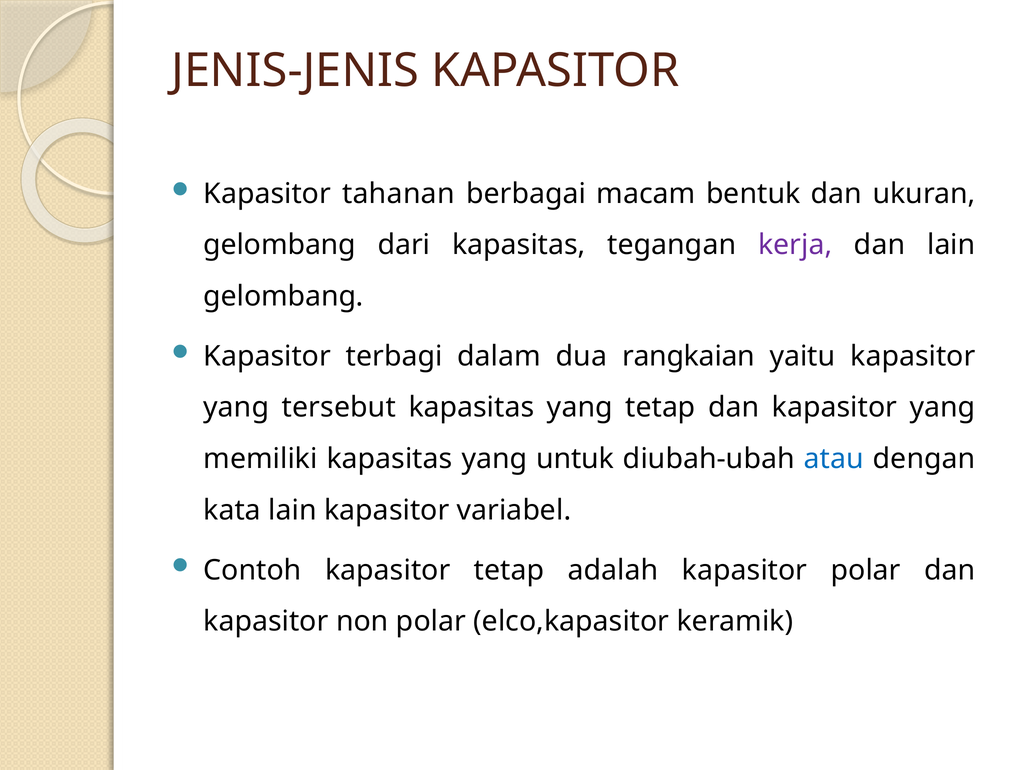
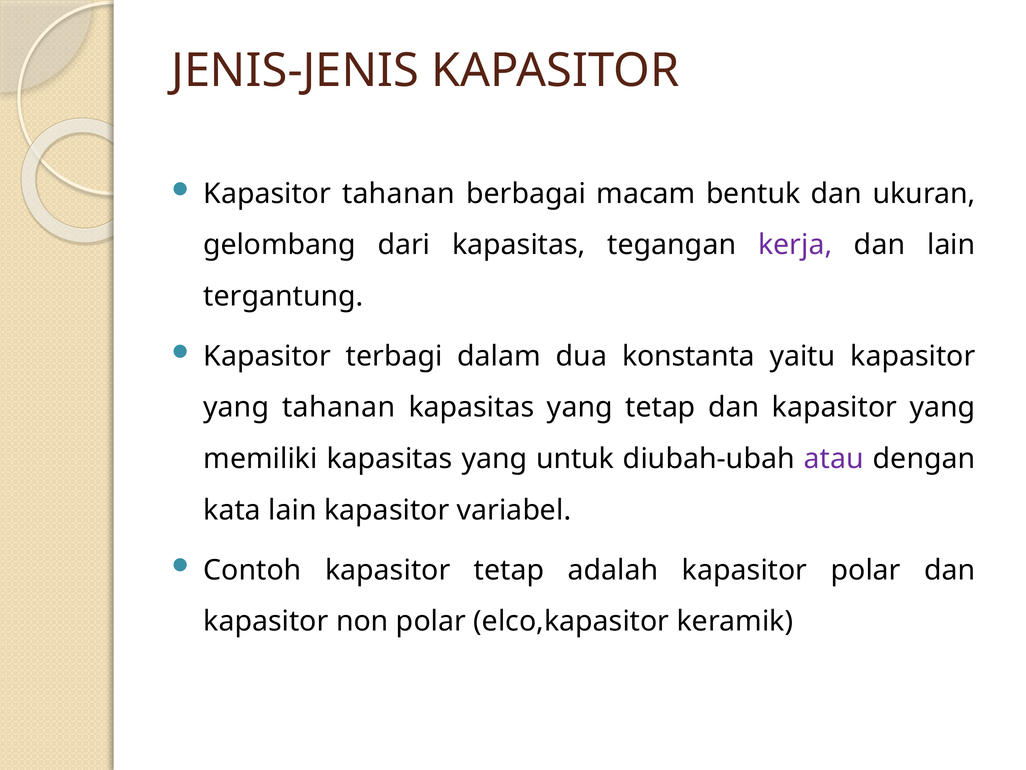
gelombang: gelombang -> tergantung (283, 296)
rangkaian: rangkaian -> konstanta (688, 356)
yang tersebut: tersebut -> tahanan (339, 407)
atau colour: blue -> purple (834, 459)
